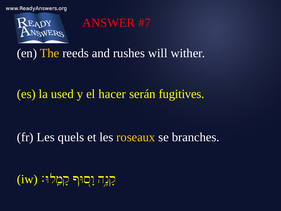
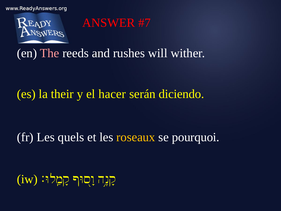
The colour: yellow -> pink (50, 53)
used: used -> their (62, 94)
fugitives: fugitives -> diciendo (181, 94)
branches: branches -> pourquoi (196, 137)
